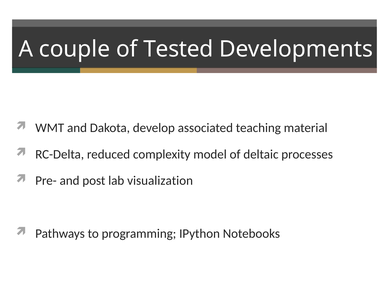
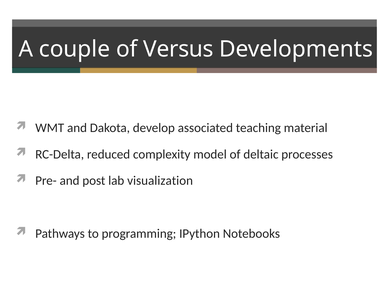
Tested: Tested -> Versus (178, 49)
